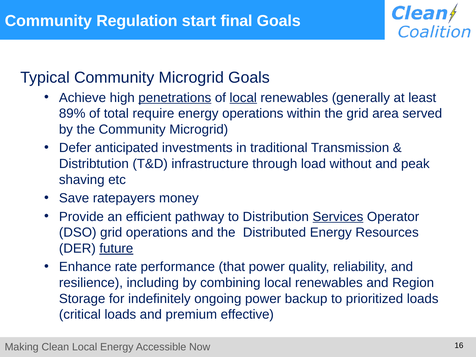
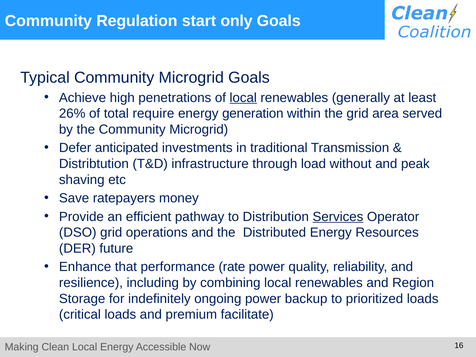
final: final -> only (237, 21)
penetrations underline: present -> none (175, 98)
89%: 89% -> 26% (72, 114)
energy operations: operations -> generation (253, 114)
future underline: present -> none (116, 248)
rate: rate -> that (126, 267)
that: that -> rate (232, 267)
effective: effective -> facilitate (247, 315)
